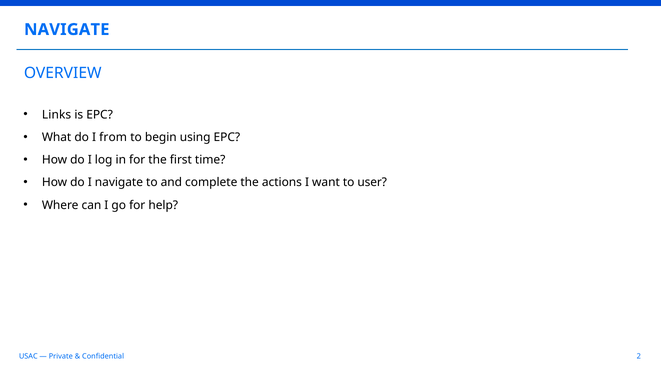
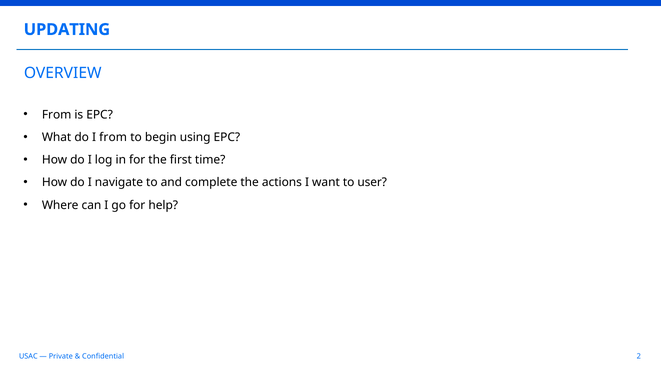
NAVIGATE: NAVIGATE -> UPDATING (67, 30)
Links: Links -> From (57, 115)
